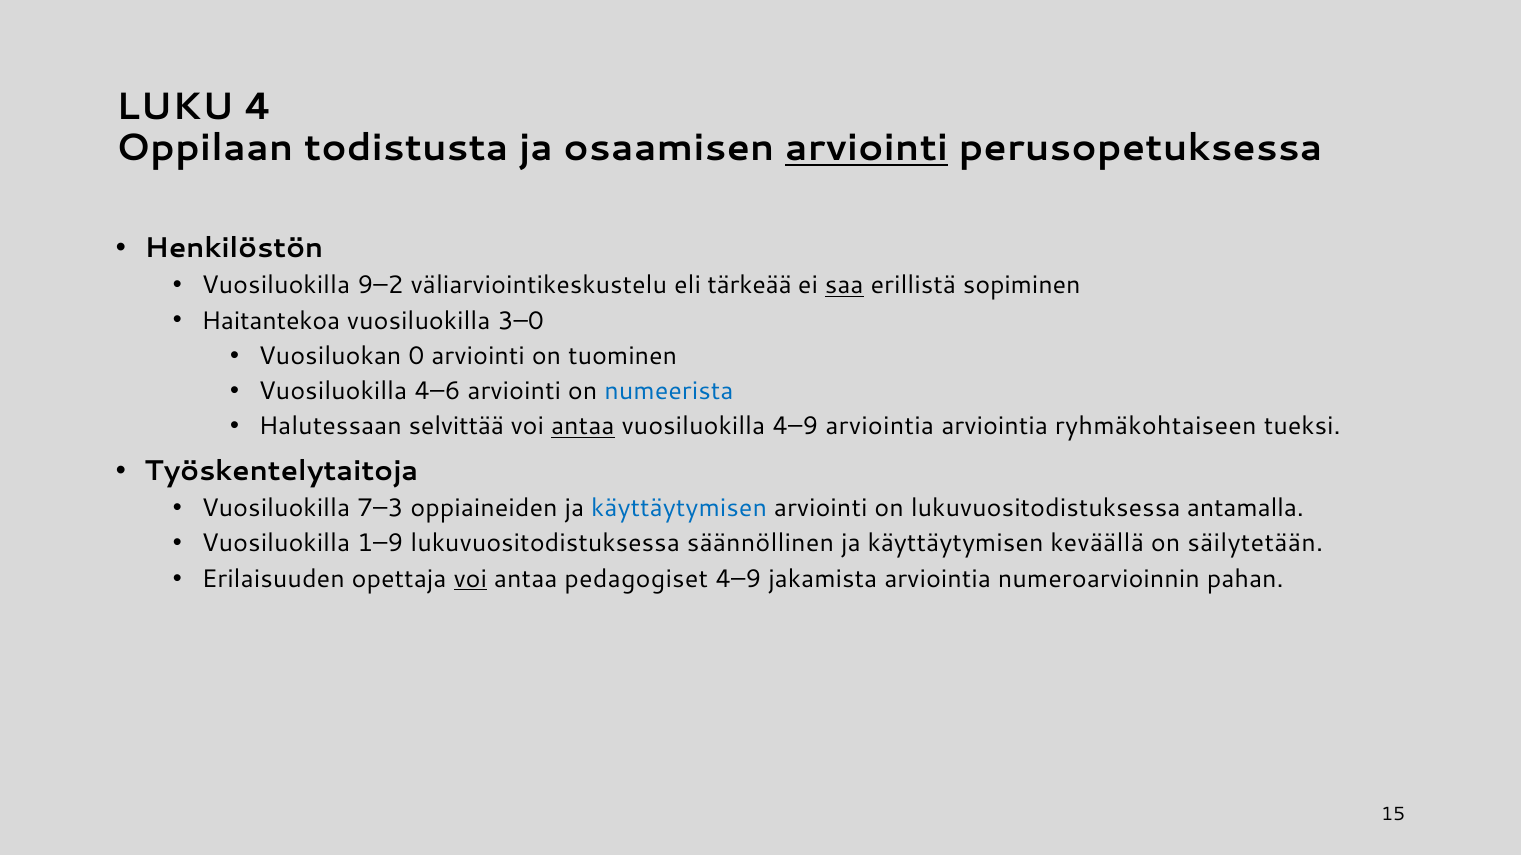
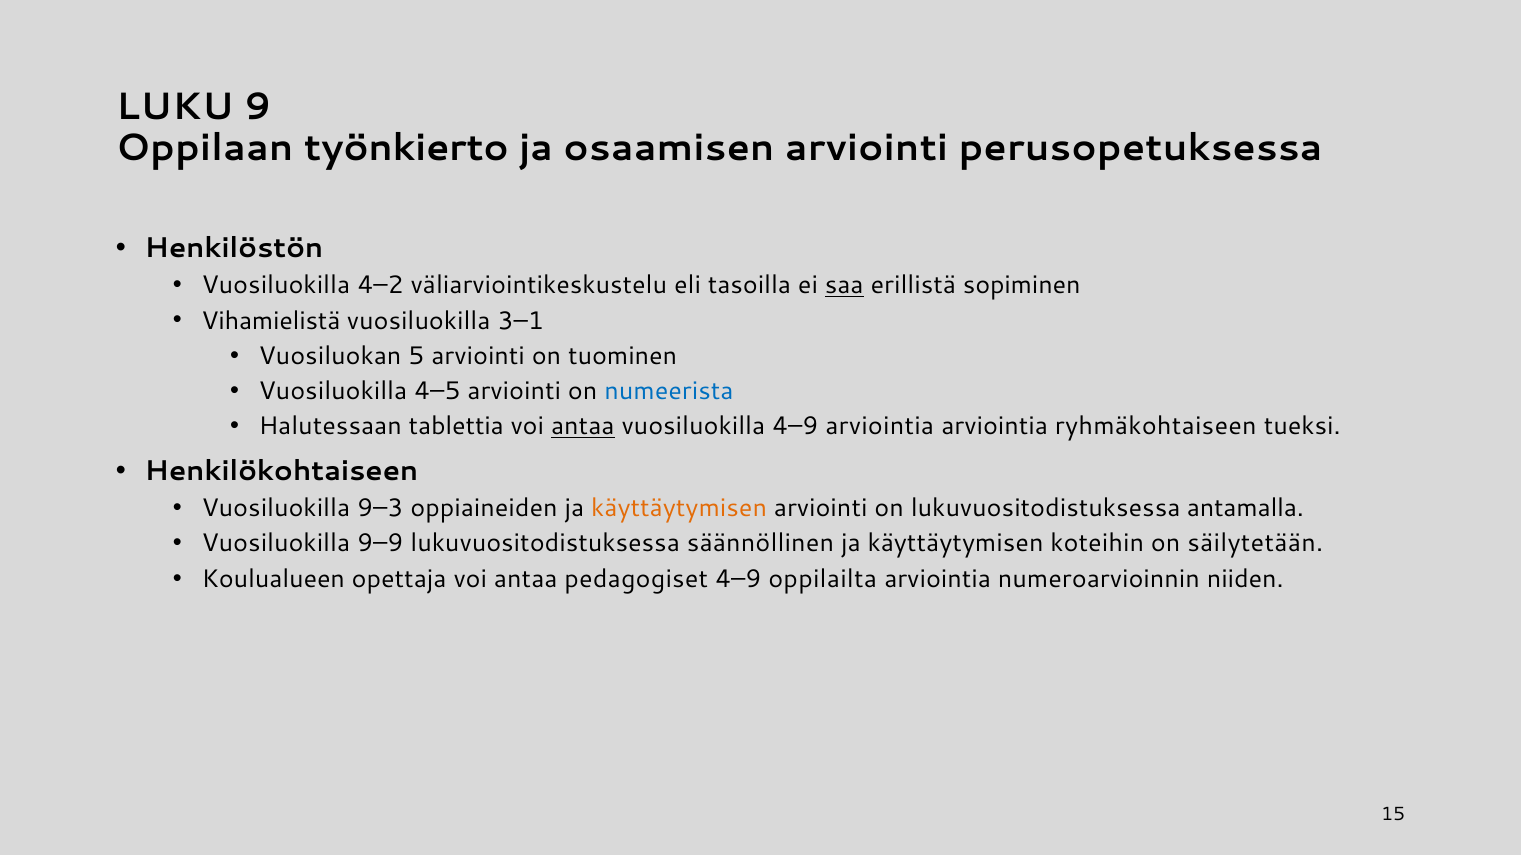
4: 4 -> 9 (258, 107)
todistusta: todistusta -> työnkierto (406, 148)
arviointi underline: present -> none (867, 148)
9–2: 9–2 -> 4–2 (381, 286)
tärkeää: tärkeää -> tasoilla (750, 286)
Haitantekoa: Haitantekoa -> Vihamielistä (271, 321)
3–0: 3–0 -> 3–1 (521, 321)
0: 0 -> 5 (416, 356)
4–6: 4–6 -> 4–5 (437, 391)
selvittää: selvittää -> tablettia (456, 427)
Työskentelytaitoja: Työskentelytaitoja -> Henkilökohtaiseen (281, 472)
7–3: 7–3 -> 9–3 (380, 509)
käyttäytymisen colour: blue -> orange (679, 509)
1–9: 1–9 -> 9–9 (380, 544)
keväällä: keväällä -> koteihin (1097, 544)
Erilaisuuden: Erilaisuuden -> Koulualueen (273, 579)
voi underline: present -> none (470, 579)
jakamista: jakamista -> oppilailta (823, 579)
pahan: pahan -> niiden (1245, 579)
